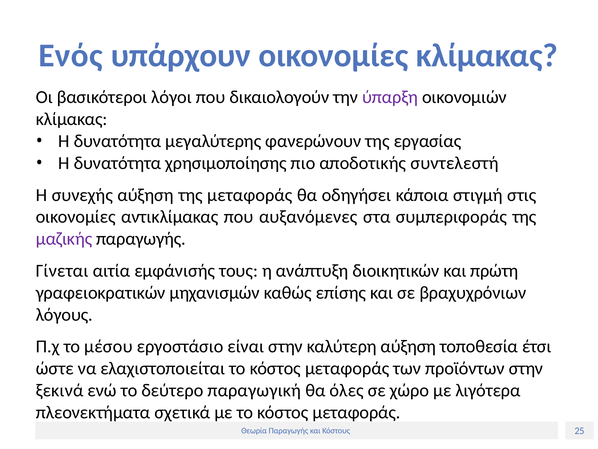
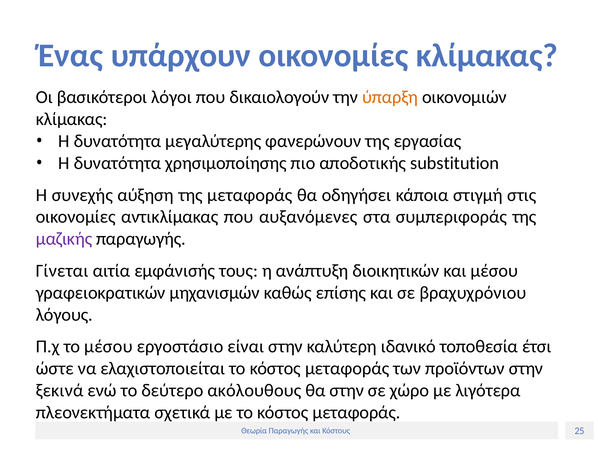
Ενός: Ενός -> Ένας (71, 56)
ύπαρξη colour: purple -> orange (390, 97)
συντελεστή: συντελεστή -> substitution (455, 163)
και πρώτη: πρώτη -> μέσου (494, 270)
βραχυχρόνιων: βραχυχρόνιων -> βραχυχρόνιου (473, 292)
καλύτερη αύξηση: αύξηση -> ιδανικό (408, 346)
παραγωγική: παραγωγική -> ακόλουθους (254, 390)
θα όλες: όλες -> στην (347, 390)
